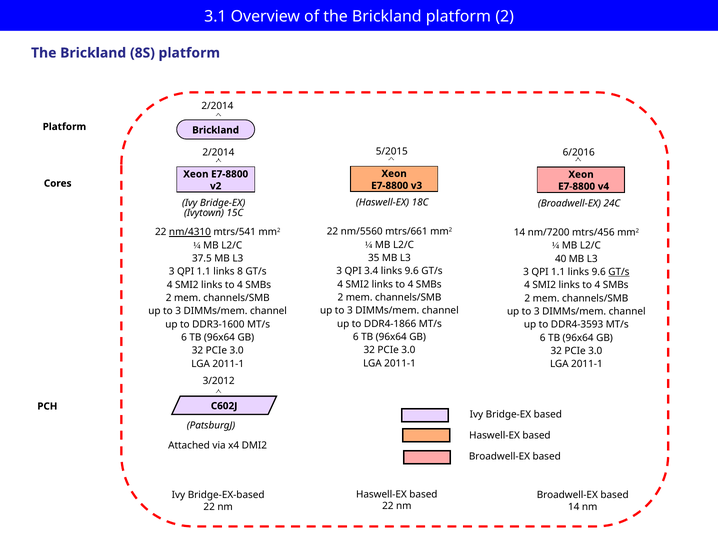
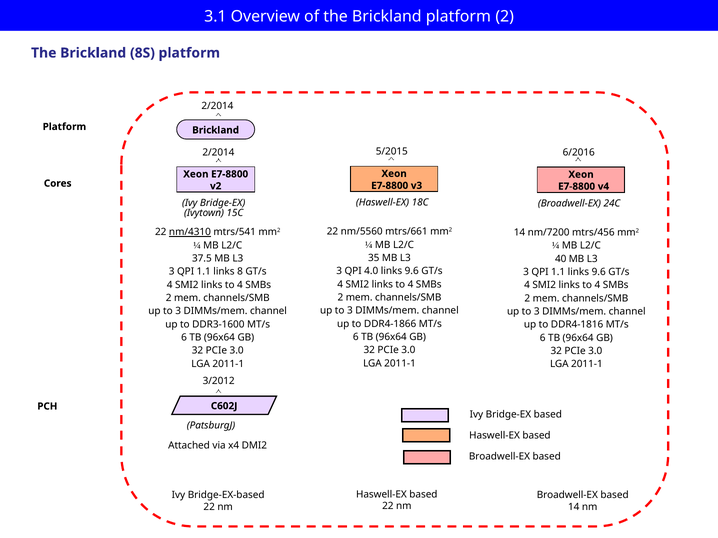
3.4: 3.4 -> 4.0 (371, 271)
GT/s underline: present -> none (619, 272)
DDR4-3593: DDR4-3593 -> DDR4-1816 (577, 325)
